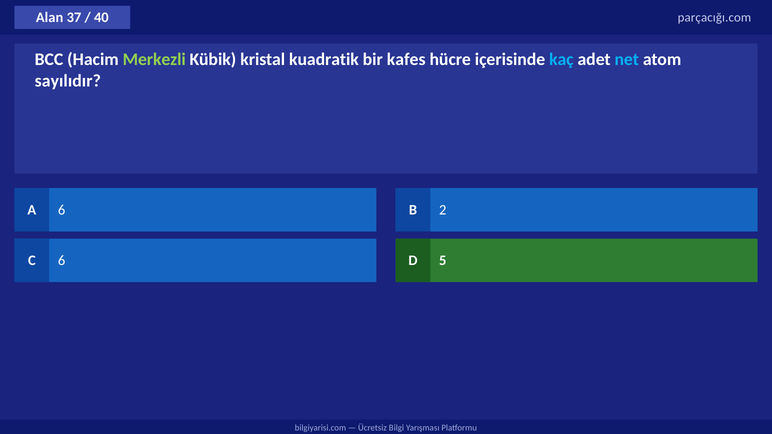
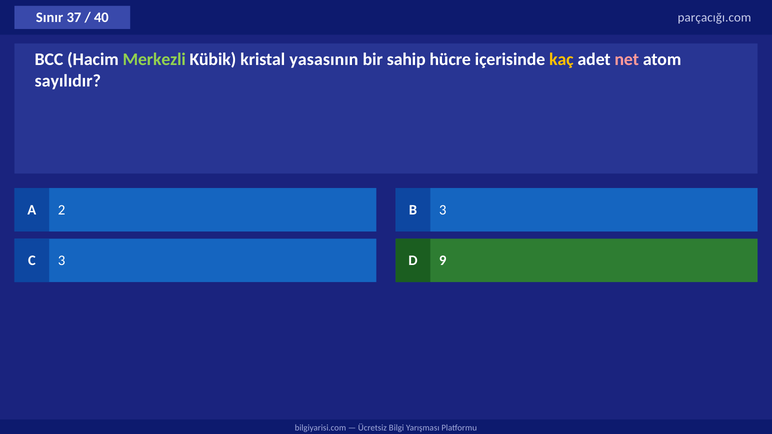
Alan: Alan -> Sınır (50, 18)
kuadratik: kuadratik -> yasasının (324, 59)
kafes: kafes -> sahip (406, 59)
kaç colour: light blue -> yellow (561, 59)
net colour: light blue -> pink (627, 59)
A 6: 6 -> 2 (62, 210)
B 2: 2 -> 3 (443, 210)
C 6: 6 -> 3 (62, 261)
5: 5 -> 9 (443, 261)
